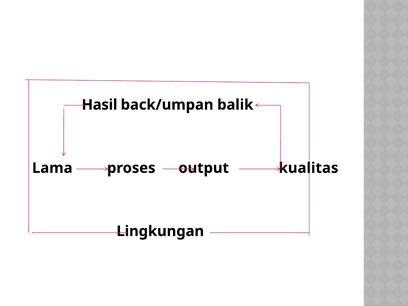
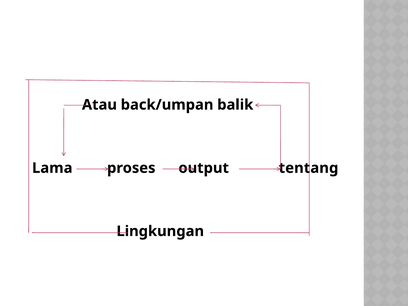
Hasil: Hasil -> Atau (99, 105)
kualitas: kualitas -> tentang (309, 168)
